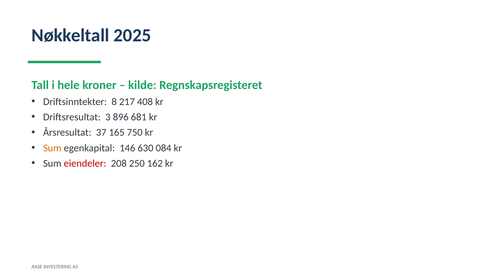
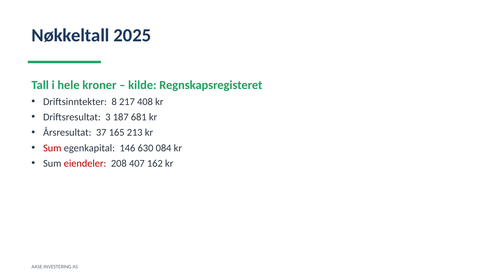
896: 896 -> 187 (121, 117)
750: 750 -> 213 (135, 133)
Sum colour: orange -> red (52, 148)
250: 250 -> 407 (137, 164)
